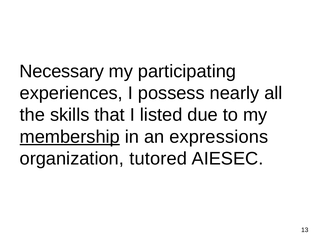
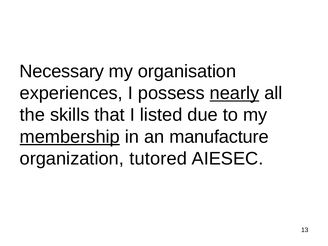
participating: participating -> organisation (187, 71)
nearly underline: none -> present (234, 93)
expressions: expressions -> manufacture (219, 137)
